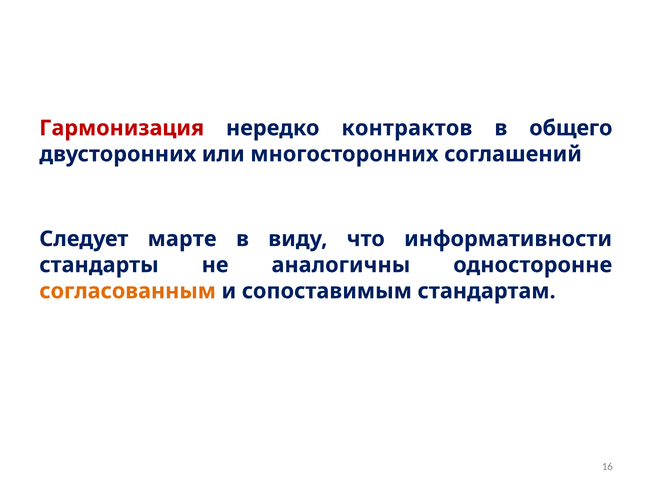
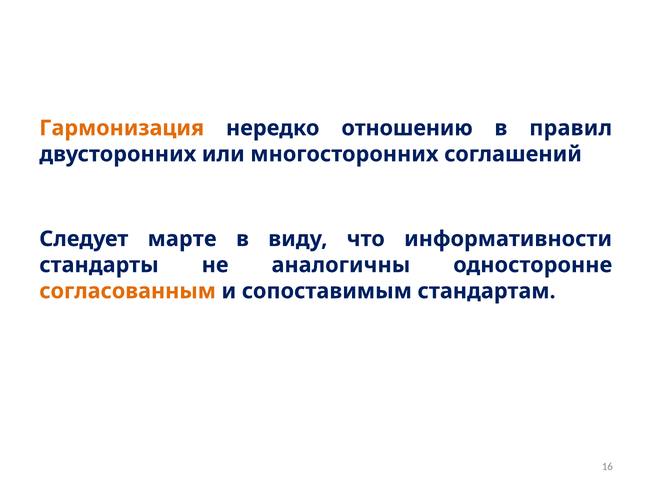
Гармонизация colour: red -> orange (122, 128)
контрактов: контрактов -> отношению (407, 128)
общего: общего -> правил (571, 128)
